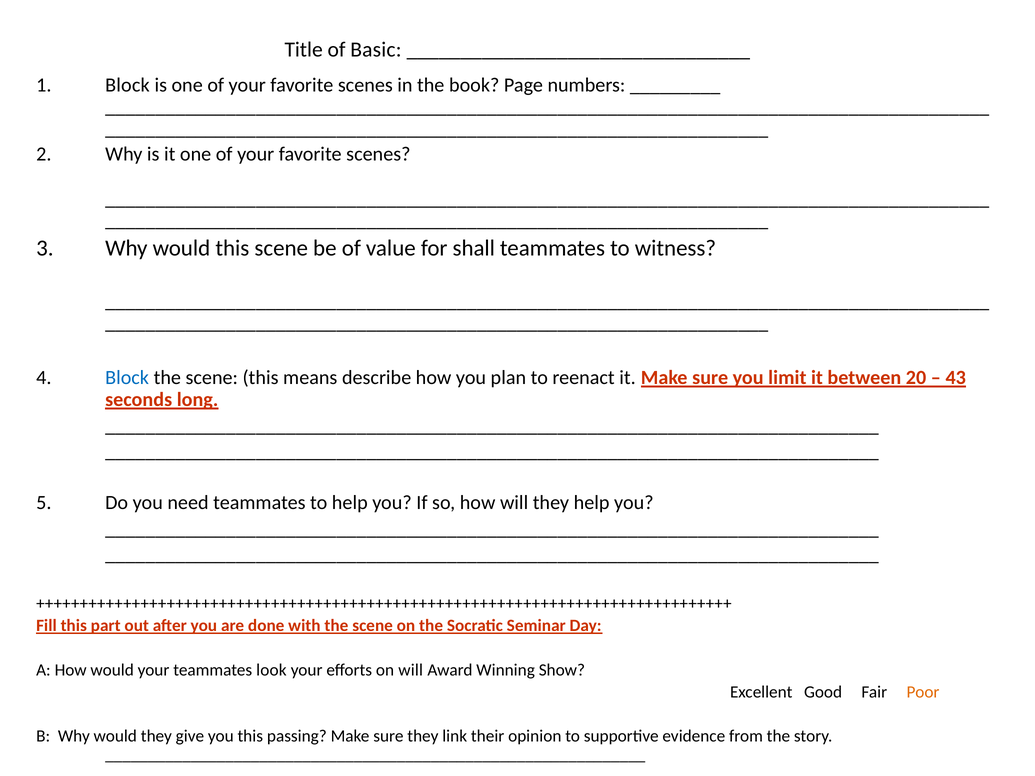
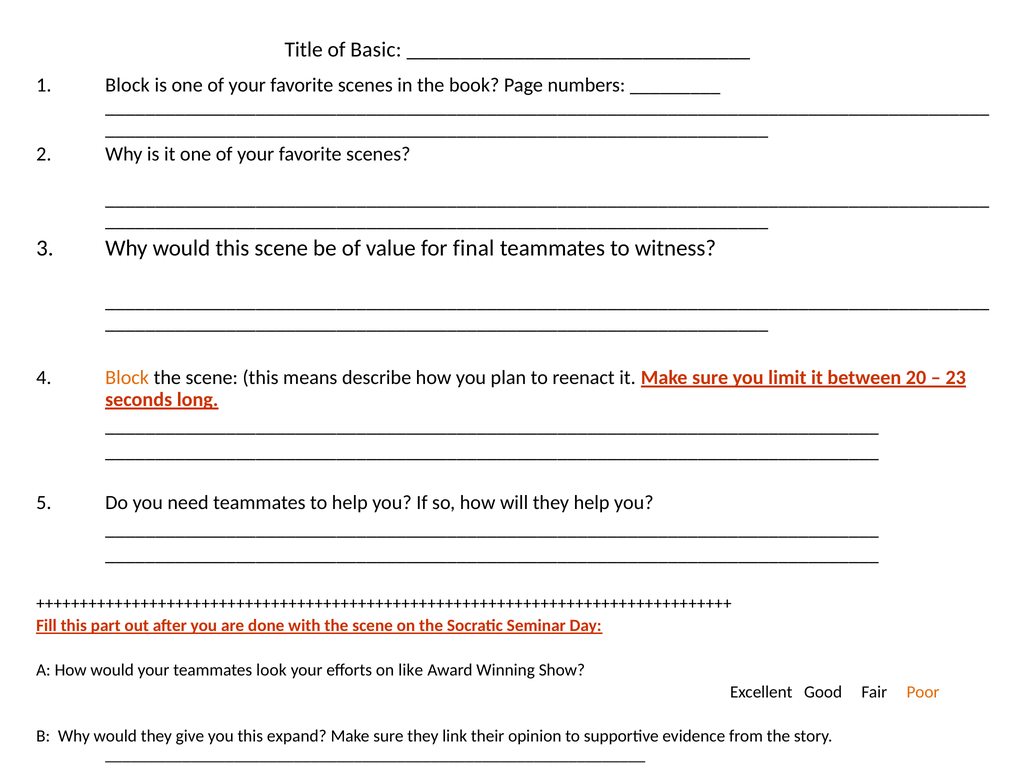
shall: shall -> final (474, 248)
Block colour: blue -> orange (127, 378)
43: 43 -> 23 (956, 378)
on will: will -> like (411, 670)
passing: passing -> expand (297, 736)
